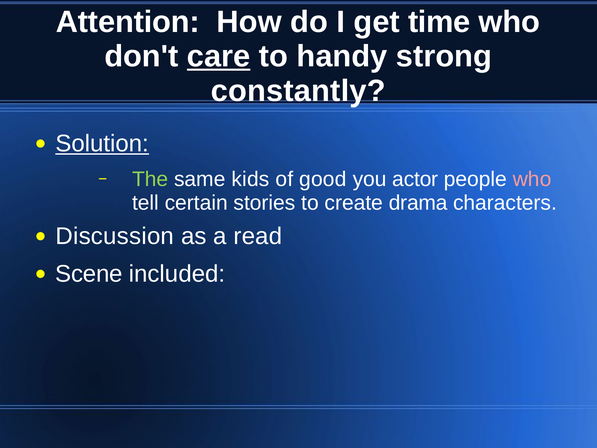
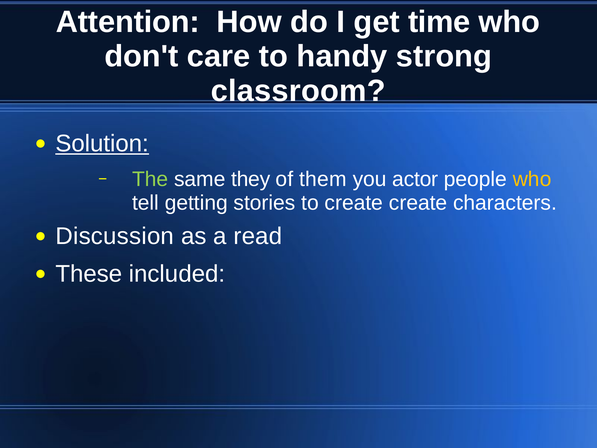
care underline: present -> none (219, 56)
constantly: constantly -> classroom (298, 91)
kids: kids -> they (251, 179)
good: good -> them (323, 179)
who colour: pink -> yellow (532, 179)
certain: certain -> getting (196, 203)
create drama: drama -> create (418, 203)
Scene: Scene -> These (89, 274)
